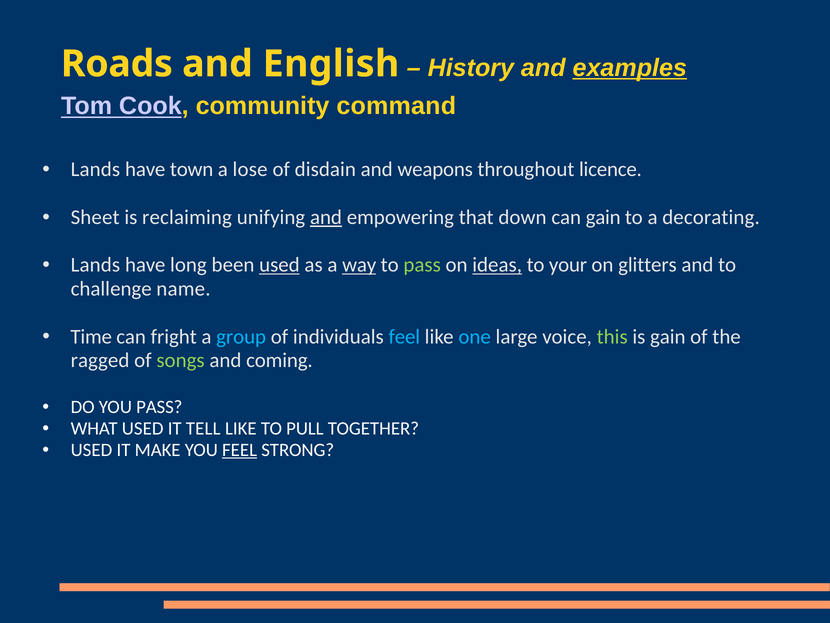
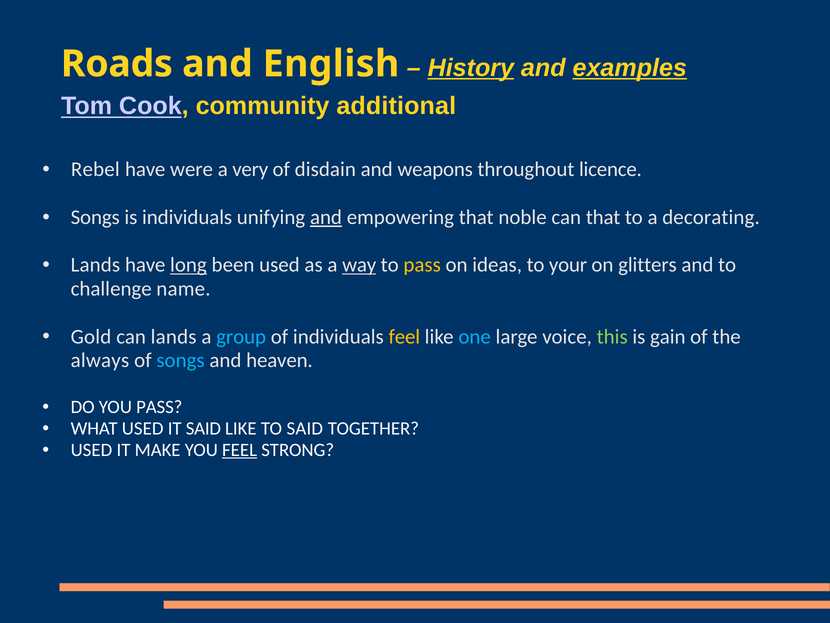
History underline: none -> present (471, 68)
command: command -> additional (396, 106)
Lands: Lands -> Rebel (95, 169)
town: town -> were (192, 169)
lose: lose -> very (250, 169)
Sheet: Sheet -> Songs (95, 217)
is reclaiming: reclaiming -> individuals (187, 217)
down: down -> noble (523, 217)
can gain: gain -> that (603, 217)
long underline: none -> present (188, 265)
used underline: present -> none (279, 265)
pass colour: light green -> yellow (422, 265)
ideas underline: present -> none (497, 265)
Time: Time -> Gold (91, 336)
can fright: fright -> lands (174, 336)
feel colour: light blue -> yellow (404, 336)
ragged: ragged -> always (100, 360)
songs colour: light green -> light blue (181, 360)
coming: coming -> heaven (279, 360)
IT TELL: TELL -> SAID (203, 428)
TO PULL: PULL -> SAID (305, 428)
